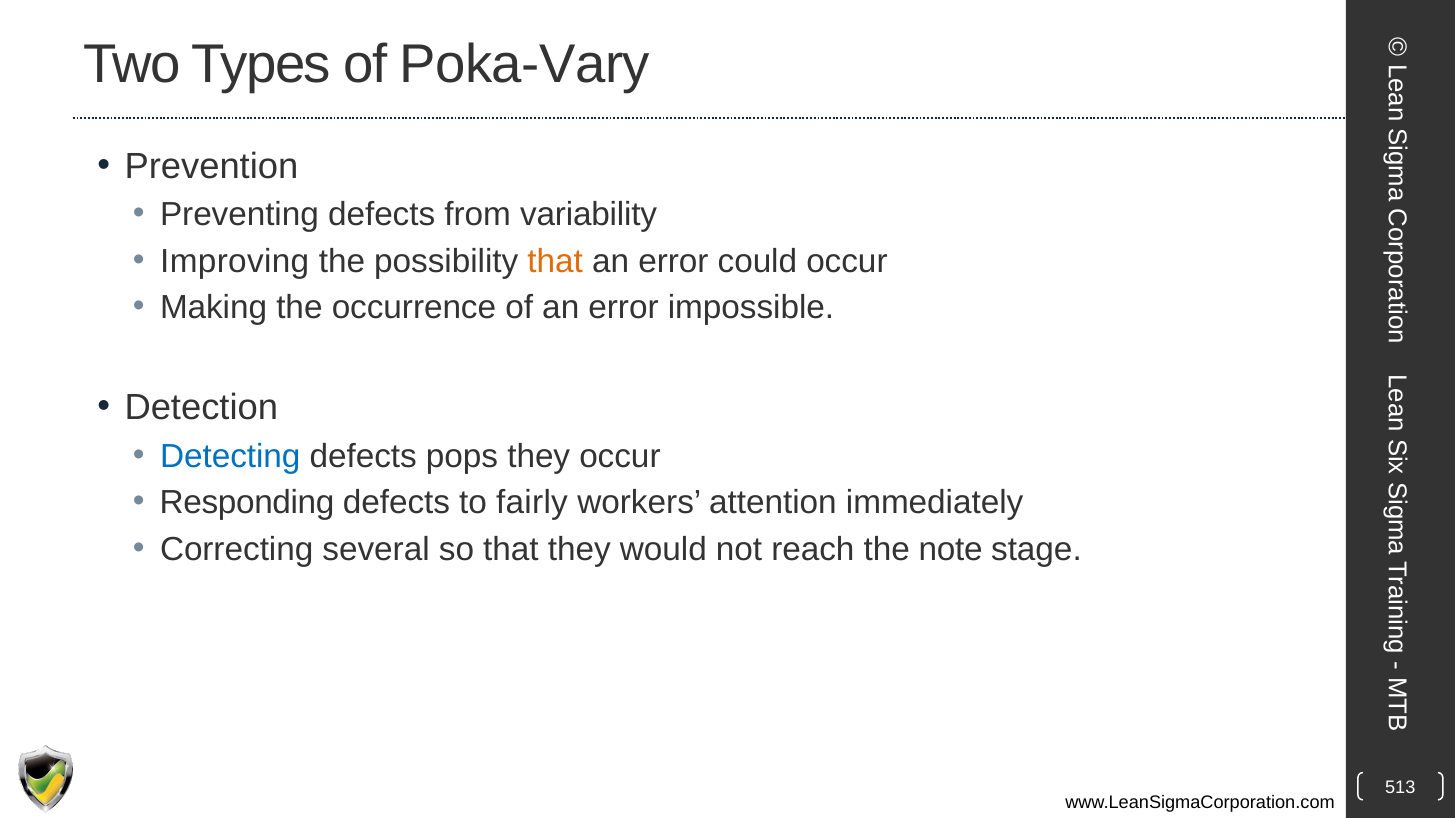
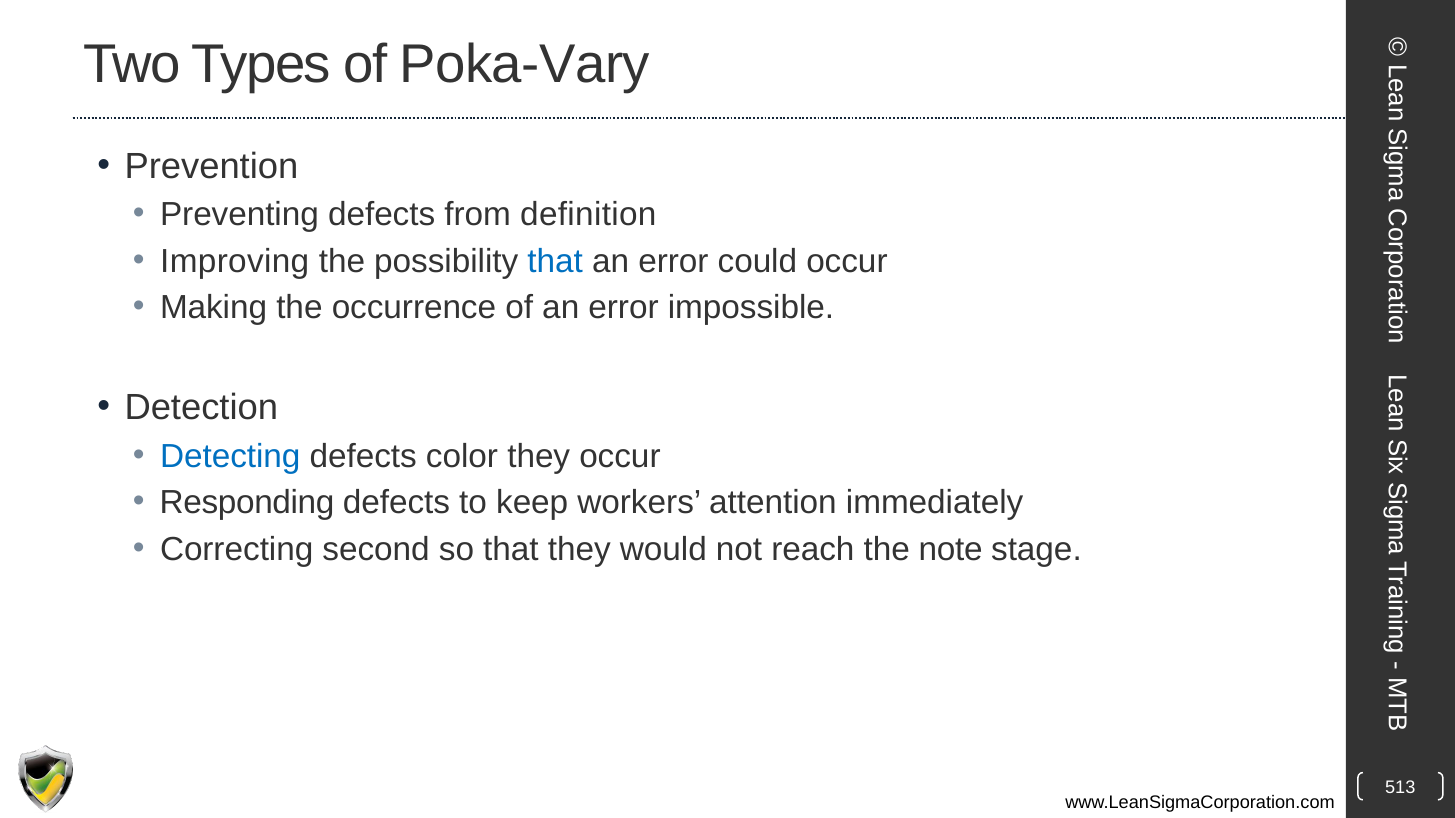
variability: variability -> definition (588, 215)
that colour: orange -> blue (555, 261)
pops: pops -> color (462, 456)
fairly: fairly -> keep (532, 503)
several: several -> second (376, 550)
